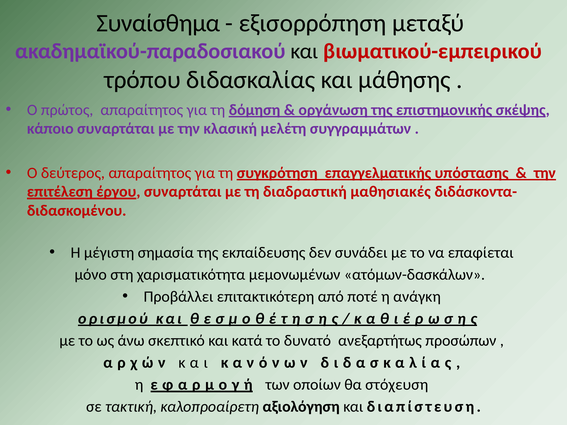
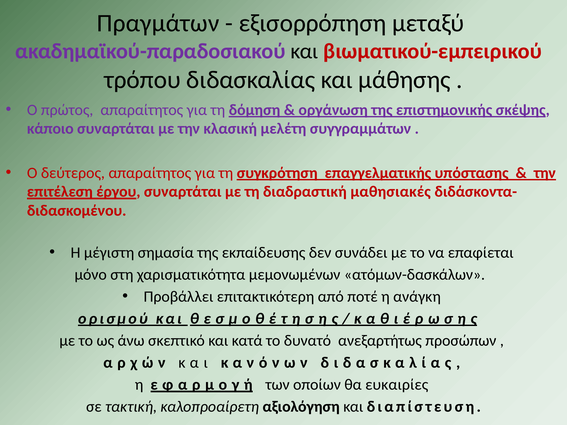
Συναίσθημα: Συναίσθημα -> Πραγμάτων (158, 23)
στόχευση: στόχευση -> ευκαιρίες (397, 385)
